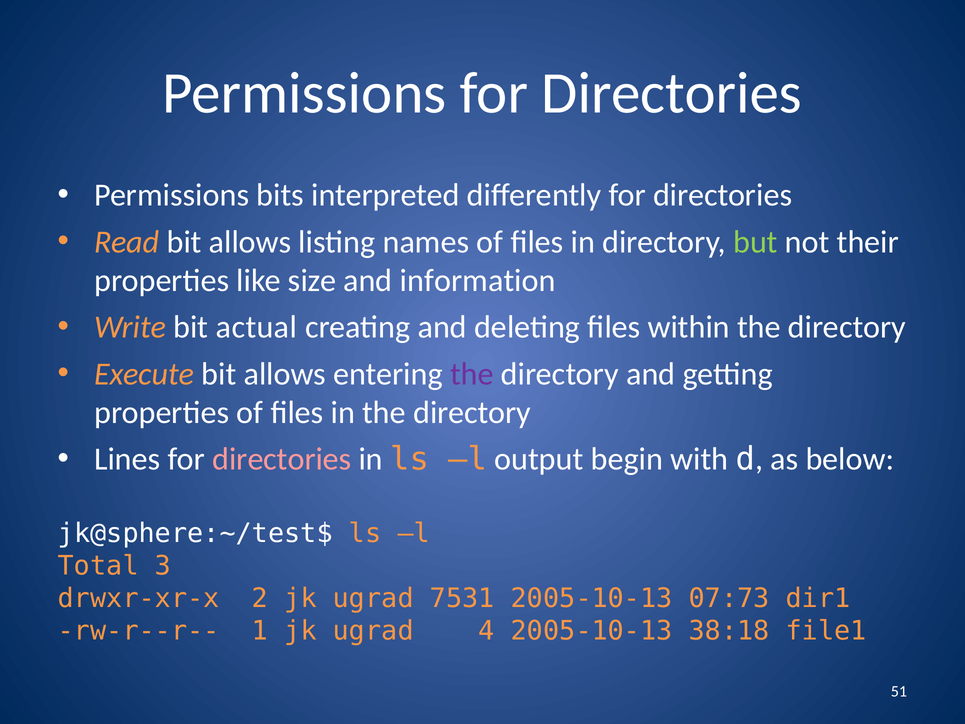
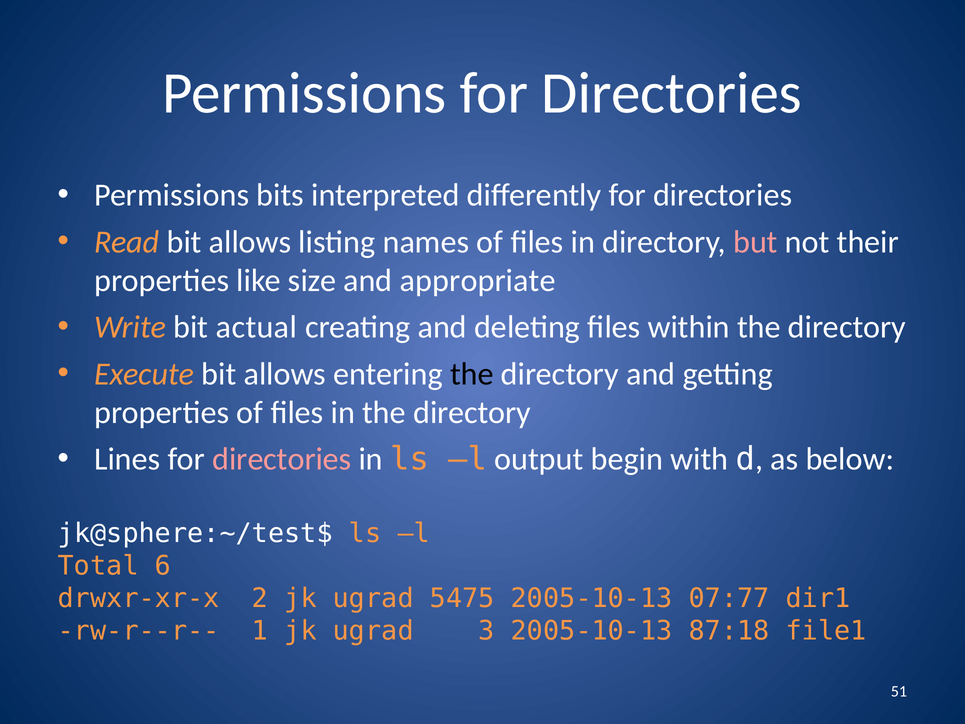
but colour: light green -> pink (755, 242)
information: information -> appropriate (478, 281)
the colour: purple -> black (472, 374)
3: 3 -> 6 (163, 566)
7531: 7531 -> 5475 (462, 598)
07:73: 07:73 -> 07:77 (729, 598)
4: 4 -> 3 (487, 630)
38:18: 38:18 -> 87:18 (729, 630)
